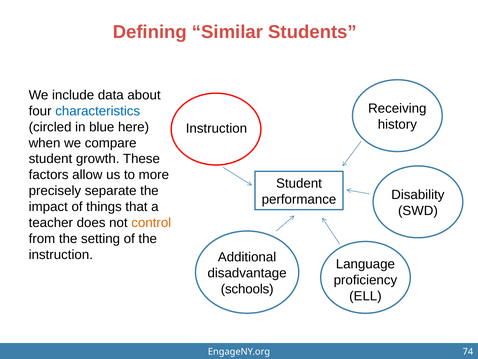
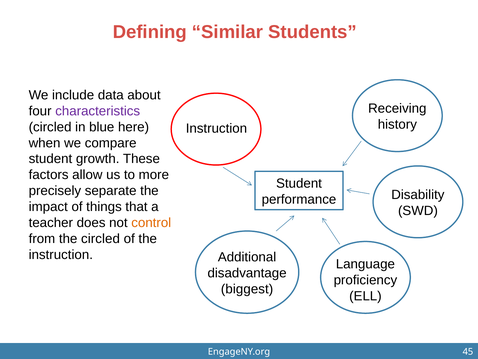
characteristics colour: blue -> purple (98, 111)
the setting: setting -> circled (100, 238)
schools: schools -> biggest (247, 289)
74: 74 -> 45 (468, 351)
